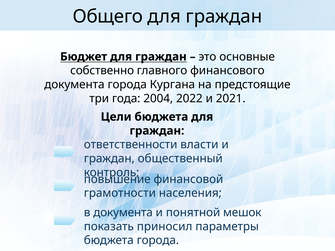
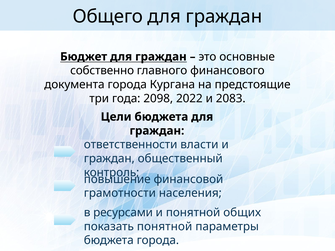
2004: 2004 -> 2098 (158, 99)
2021: 2021 -> 2083 (231, 99)
в документа: документа -> ресурсами (123, 213)
мешок: мешок -> общих (242, 213)
показать приносил: приносил -> понятной (165, 227)
